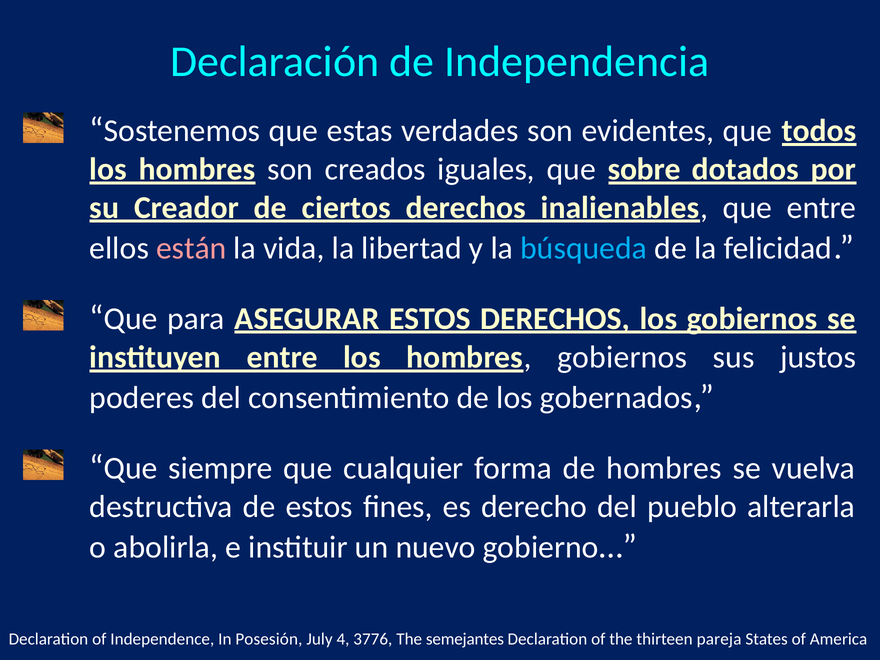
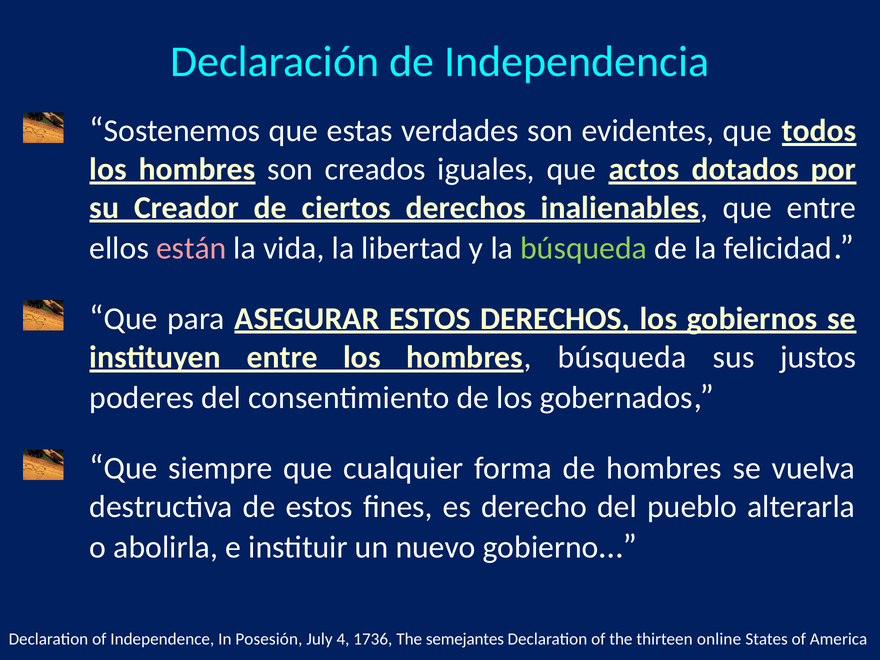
sobre: sobre -> actos (644, 169)
búsqueda colour: light blue -> light green (584, 248)
hombres gobiernos: gobiernos -> búsqueda (622, 357)
3776: 3776 -> 1736 (373, 639)
pareja: pareja -> online (719, 639)
